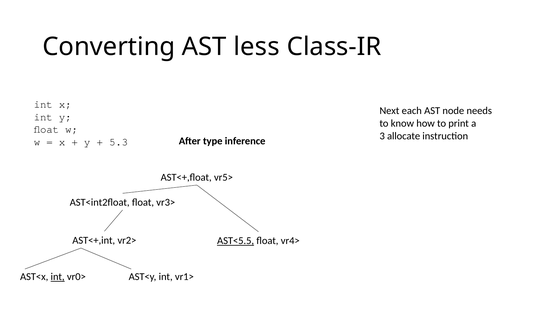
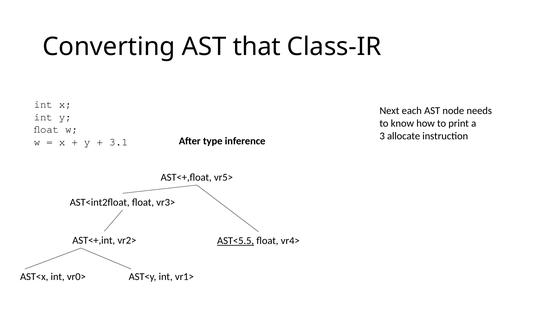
less: less -> that (257, 47)
5.3: 5.3 -> 3.1 (119, 142)
int underline: present -> none (58, 277)
